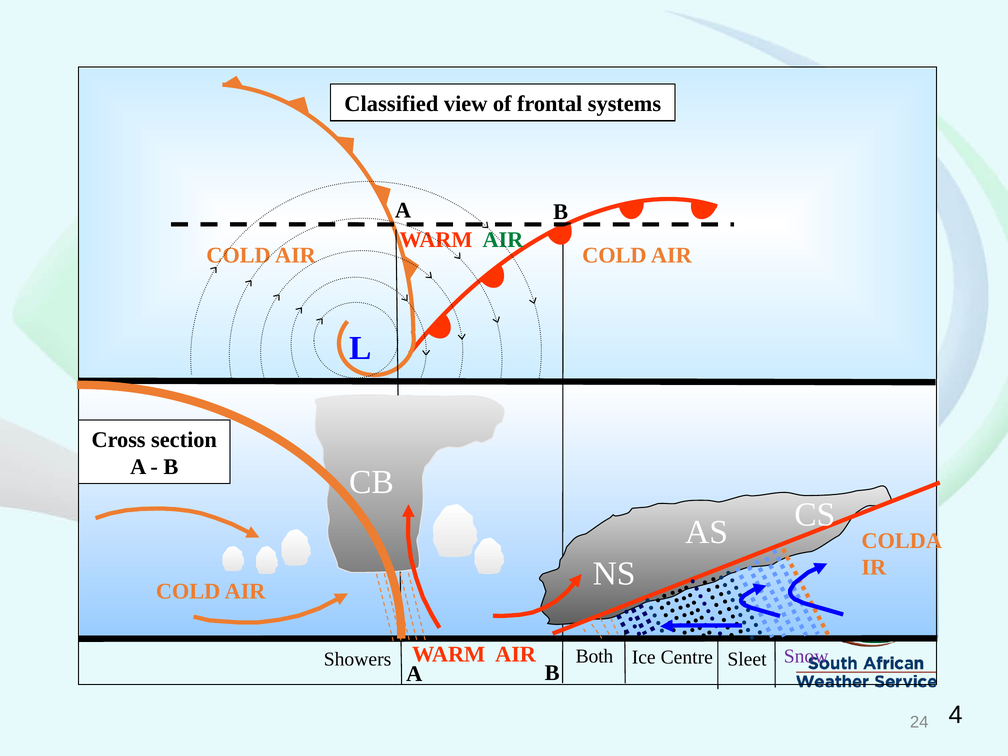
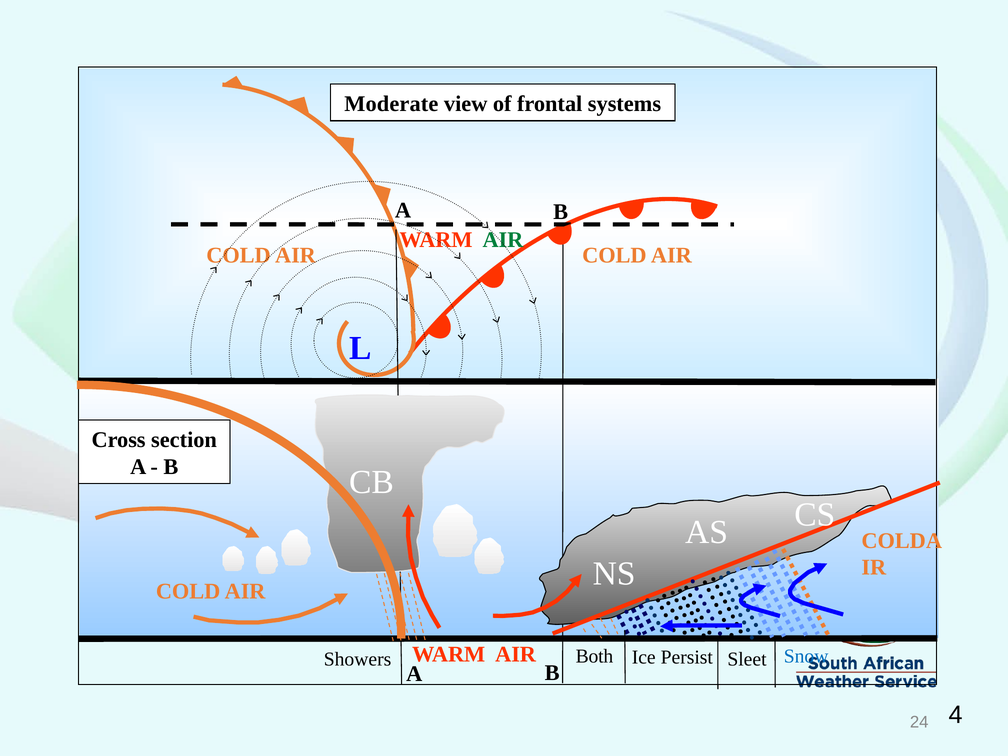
Classified: Classified -> Moderate (391, 104)
Snow colour: purple -> blue (806, 657)
Centre: Centre -> Persist (687, 657)
